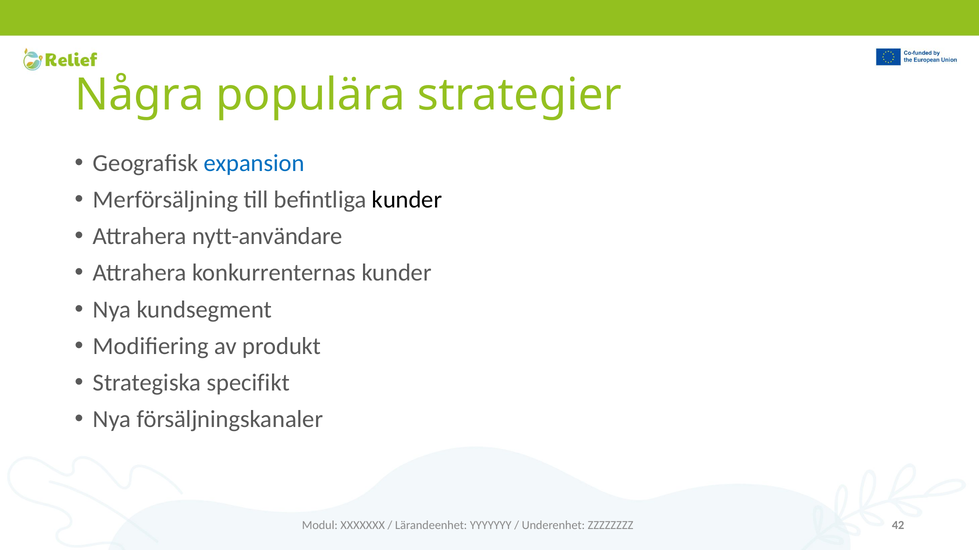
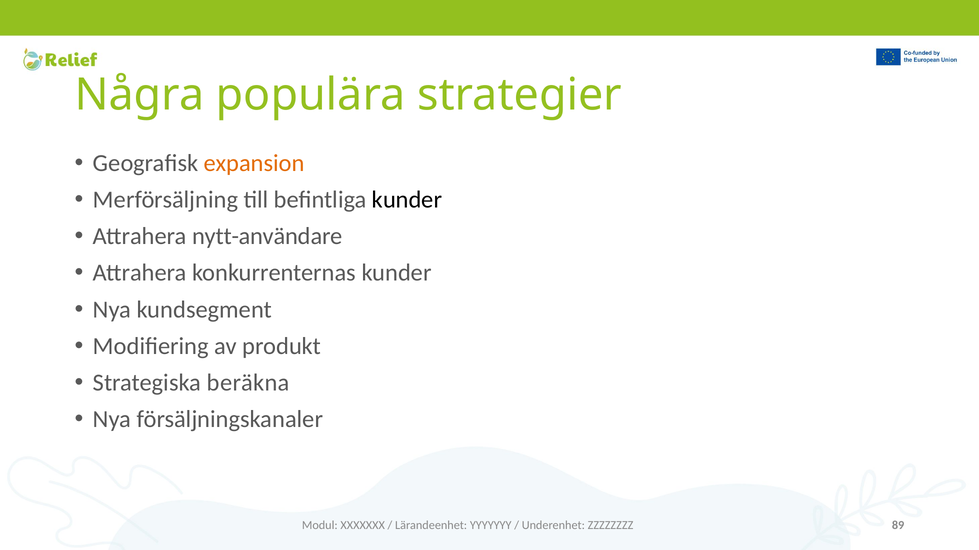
expansion colour: blue -> orange (254, 163)
specifikt: specifikt -> beräkna (248, 383)
42: 42 -> 89 (898, 526)
